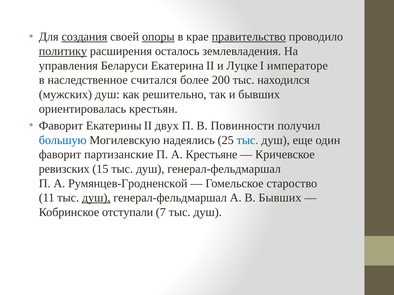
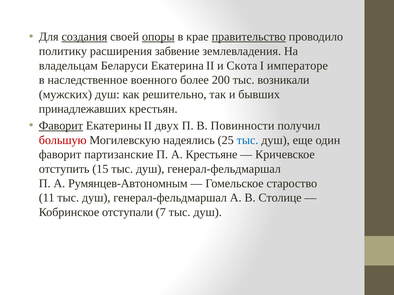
политику underline: present -> none (63, 51)
осталось: осталось -> забвение (177, 51)
управления: управления -> владельцам (68, 66)
Луцке: Луцке -> Скота (242, 66)
считался: считался -> военного (154, 80)
находился: находился -> возникали (283, 80)
ориентировалась: ориентировалась -> принадлежавших (83, 109)
Фаворит underline: none -> present (61, 126)
большую colour: blue -> red (63, 140)
ревизских: ревизских -> отступить (64, 169)
Румянцев-Гродненской: Румянцев-Гродненской -> Румянцев-Автономным (128, 184)
душ underline: present -> none (96, 198)
В Бывших: Бывших -> Столице (280, 198)
